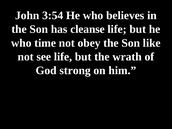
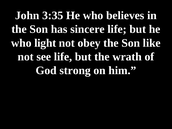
3:54: 3:54 -> 3:35 (53, 15)
cleanse: cleanse -> sincere (87, 29)
time: time -> light (45, 43)
